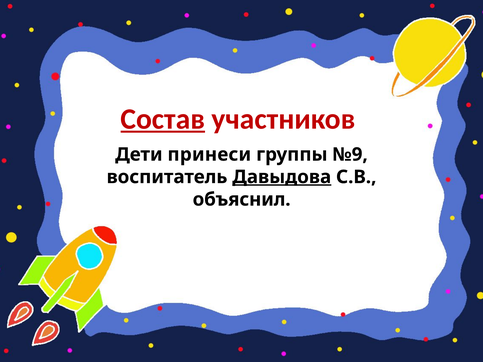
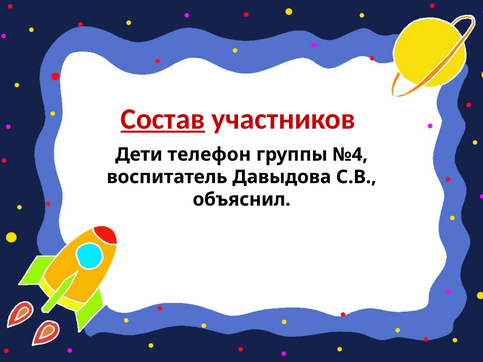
принеси: принеси -> телефон (209, 155)
№9: №9 -> №4 (350, 155)
Давыдова underline: present -> none (282, 177)
